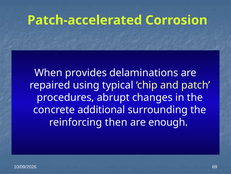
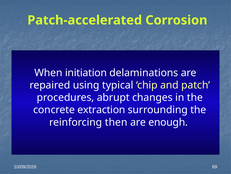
provides: provides -> initiation (86, 72)
additional: additional -> extraction (101, 109)
